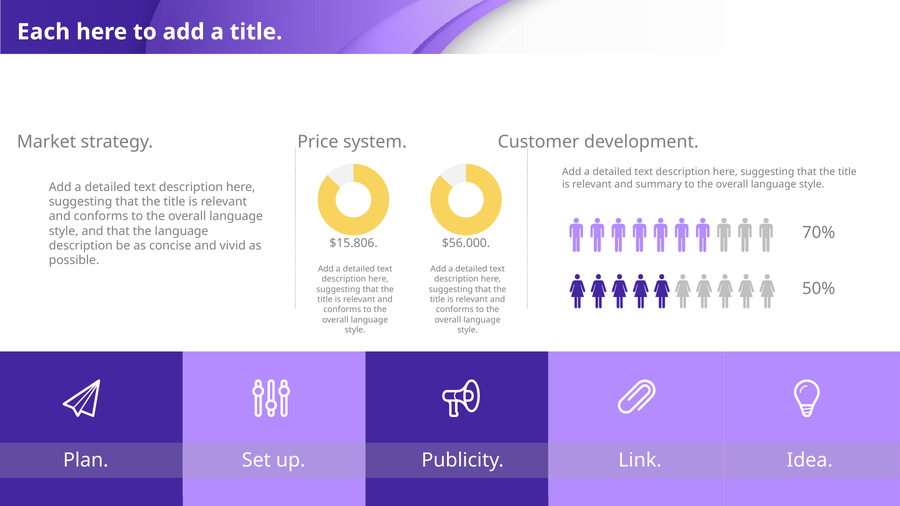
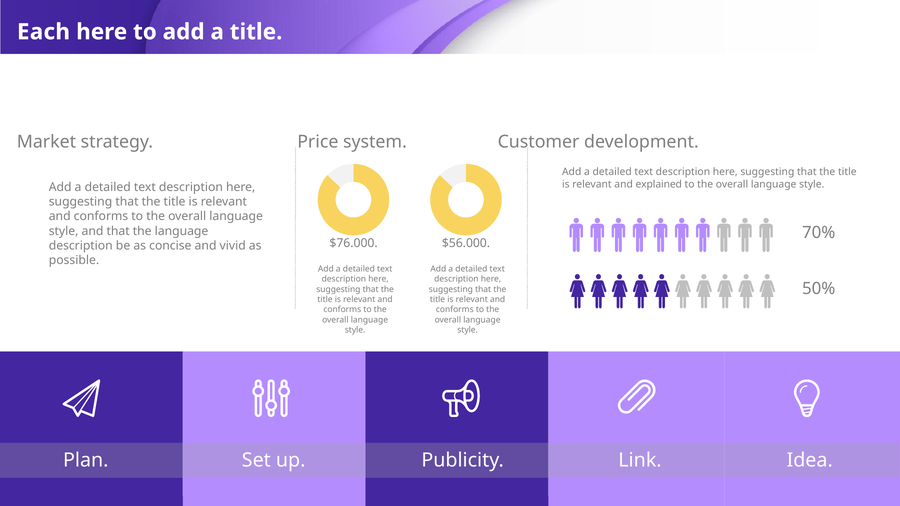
summary: summary -> explained (659, 184)
$15.806: $15.806 -> $76.000 (354, 244)
